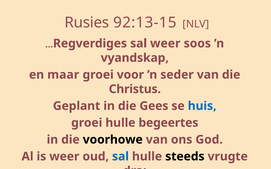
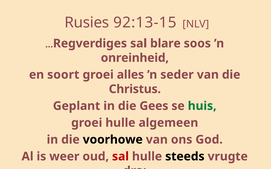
sal weer: weer -> blare (165, 44)
vyandskap: vyandskap -> onreinheid (135, 58)
maar: maar -> soort (63, 75)
voor: voor -> alles (130, 75)
huis colour: blue -> green (202, 106)
begeertes: begeertes -> algemeen (168, 123)
sal colour: blue -> red (120, 157)
